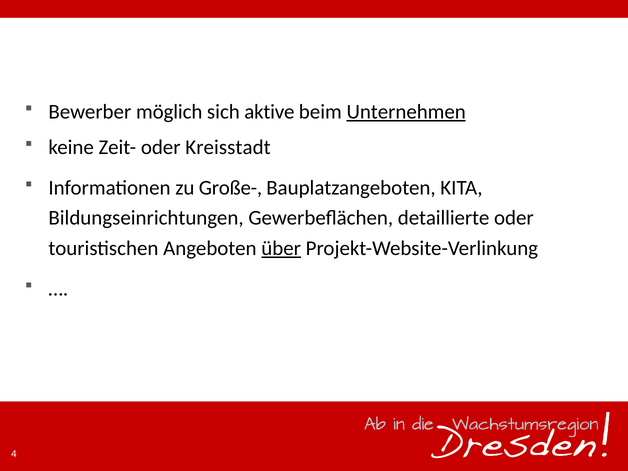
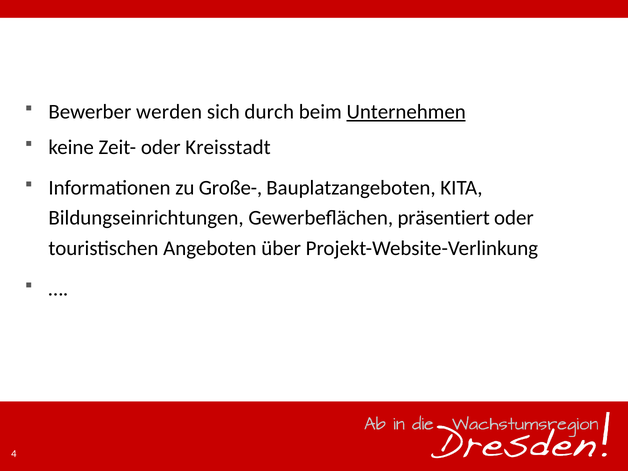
möglich: möglich -> werden (169, 112)
aktive: aktive -> durch (269, 112)
detaillierte: detaillierte -> präsentiert (444, 218)
über underline: present -> none (281, 248)
